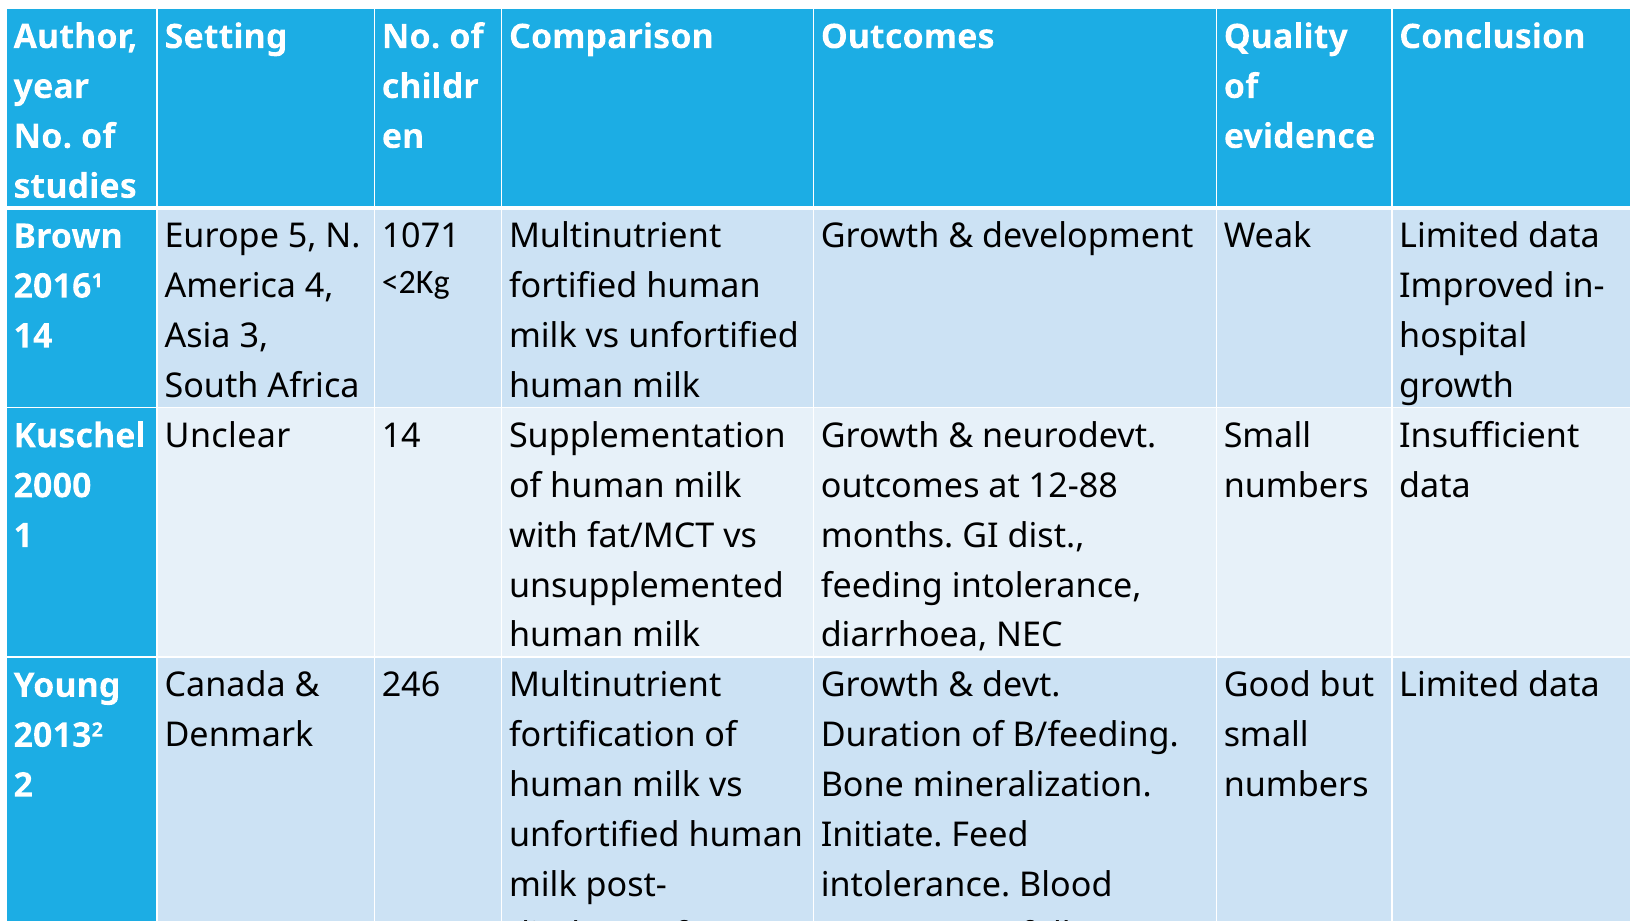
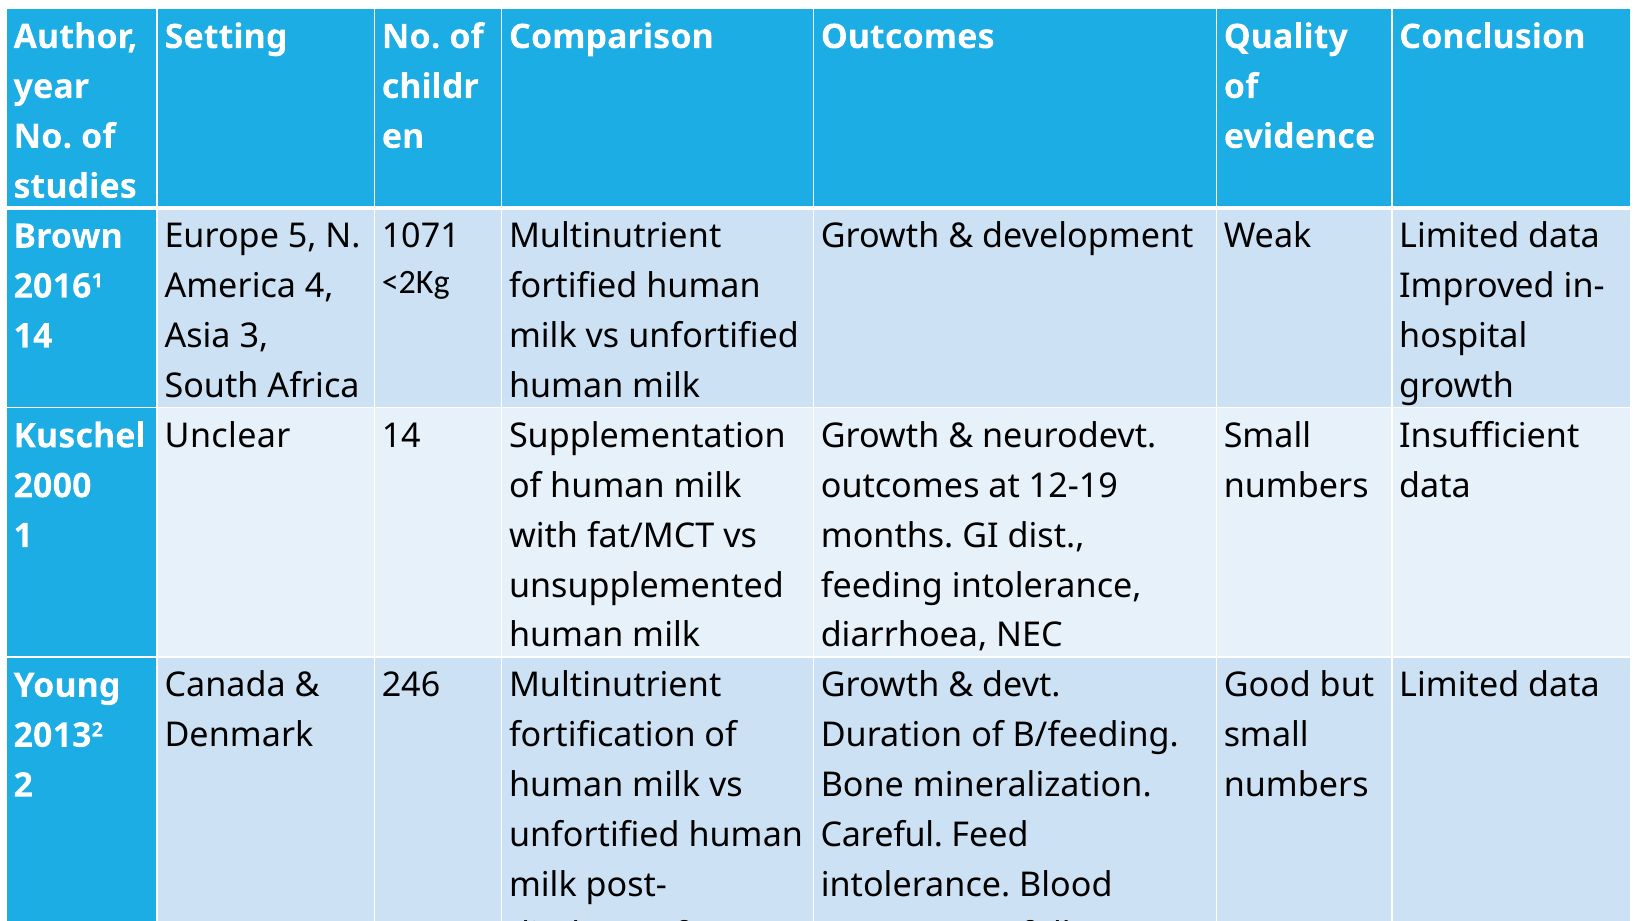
12-88: 12-88 -> 12-19 (1073, 486)
Initiate: Initiate -> Careful (882, 835)
